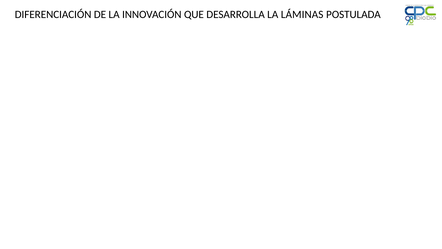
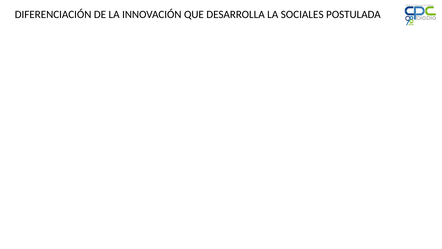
LÁMINAS: LÁMINAS -> SOCIALES (302, 15)
